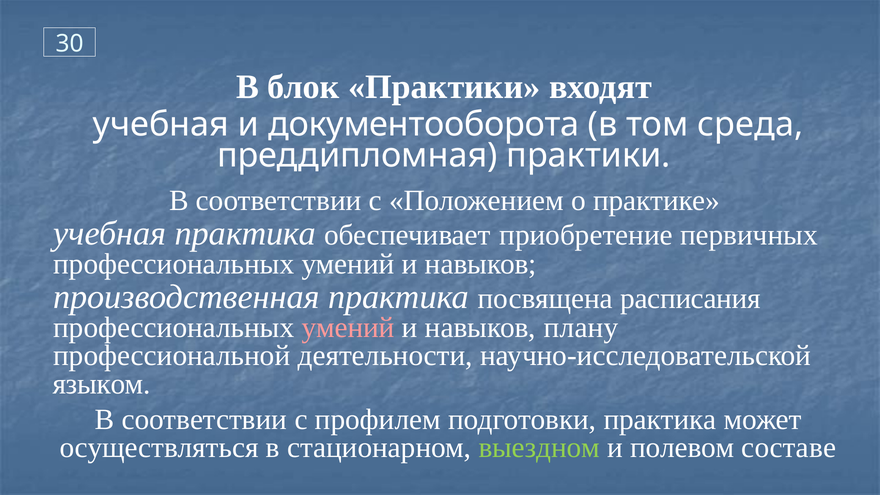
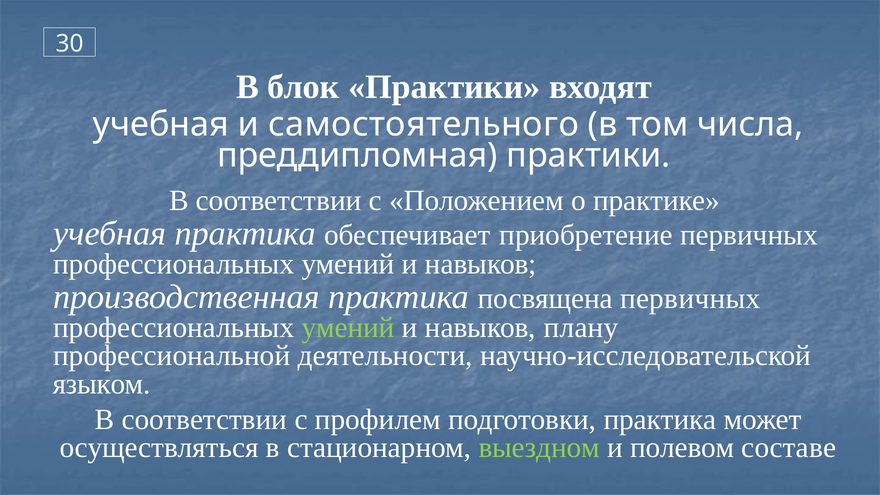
документооборота: документооборота -> самостоятельного (423, 125)
среда: среда -> числа (750, 125)
посвящена расписания: расписания -> первичных (690, 299)
умений colour: pink -> light green (348, 328)
